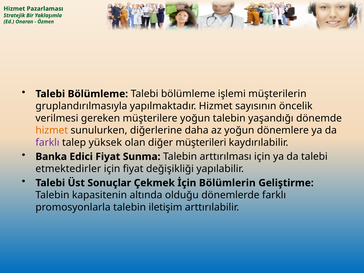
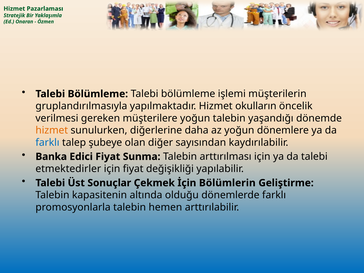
sayısının: sayısının -> okulların (256, 106)
farklı colour: purple -> blue (47, 142)
yüksek: yüksek -> şubeye (105, 142)
müşterileri: müşterileri -> sayısından (201, 142)
iletişim: iletişim -> hemen (165, 207)
